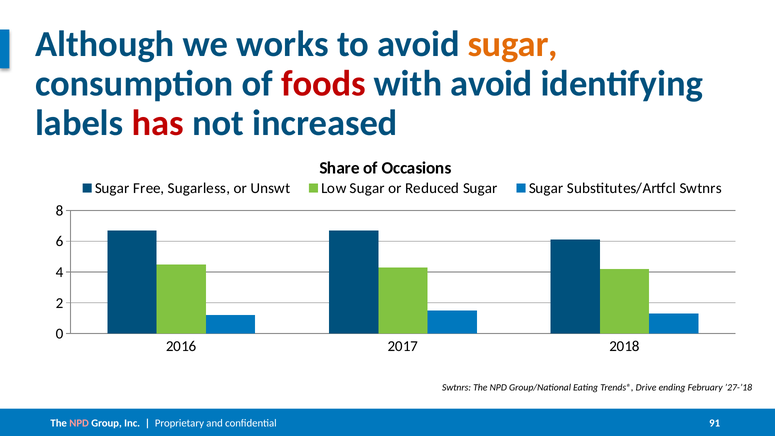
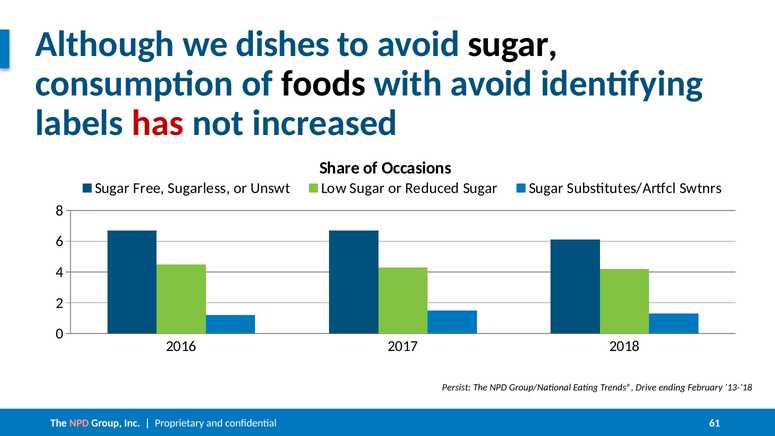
works: works -> dishes (283, 44)
sugar colour: orange -> black (513, 44)
foods colour: red -> black (323, 84)
Swtnrs: Swtnrs -> Persist (457, 387)
’27-’18: ’27-’18 -> ’13-’18 (738, 387)
91: 91 -> 61 (715, 423)
